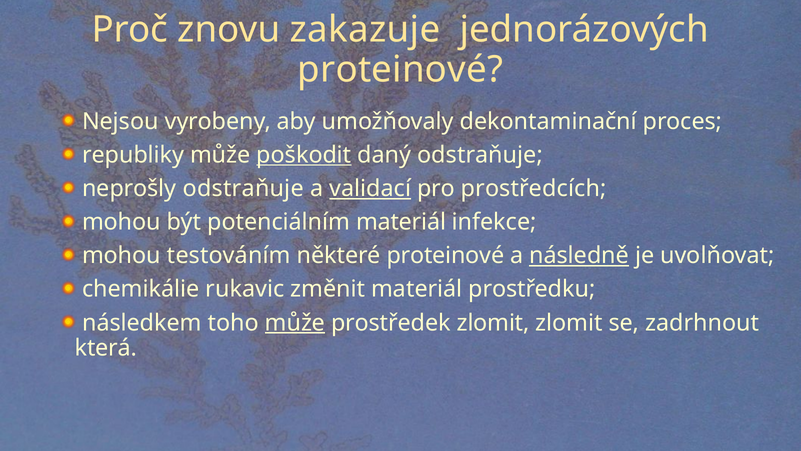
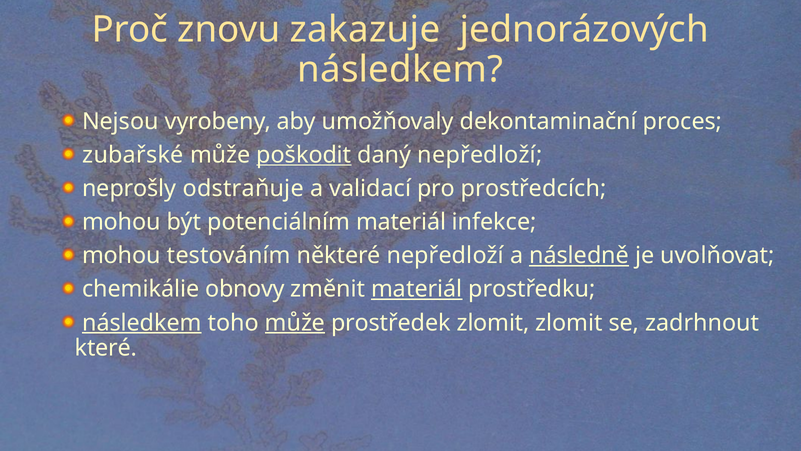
proteinové: proteinové -> následkem (400, 69)
republiky: republiky -> zubařské (133, 155)
daný odstraňuje: odstraňuje -> nepředloží (480, 155)
validací underline: present -> none (370, 188)
některé proteinové: proteinové -> nepředloží (445, 255)
rukavic: rukavic -> obnovy (245, 289)
materiál underline: none -> present (417, 289)
následkem underline: none -> present (142, 323)
která: která -> které (106, 348)
